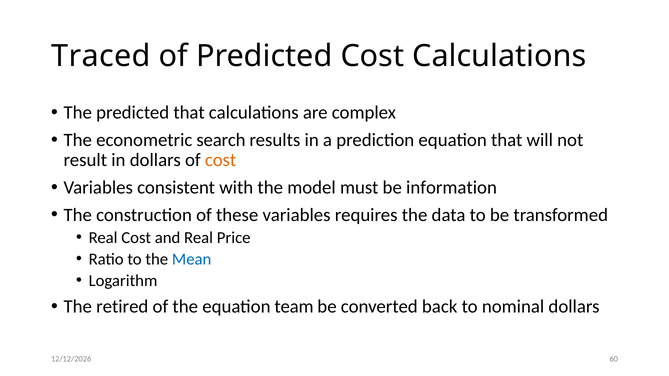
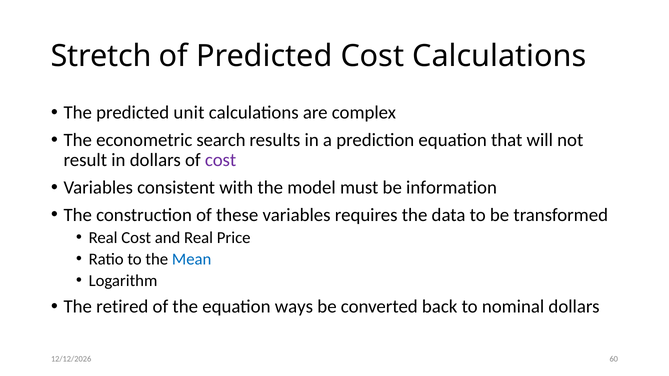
Traced: Traced -> Stretch (101, 56)
predicted that: that -> unit (189, 113)
cost colour: orange -> purple (221, 160)
team: team -> ways (294, 307)
